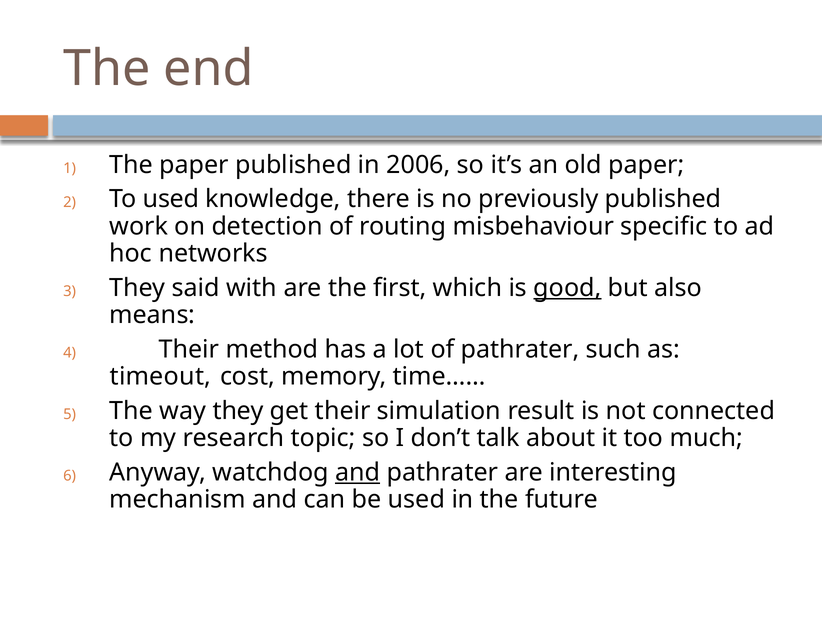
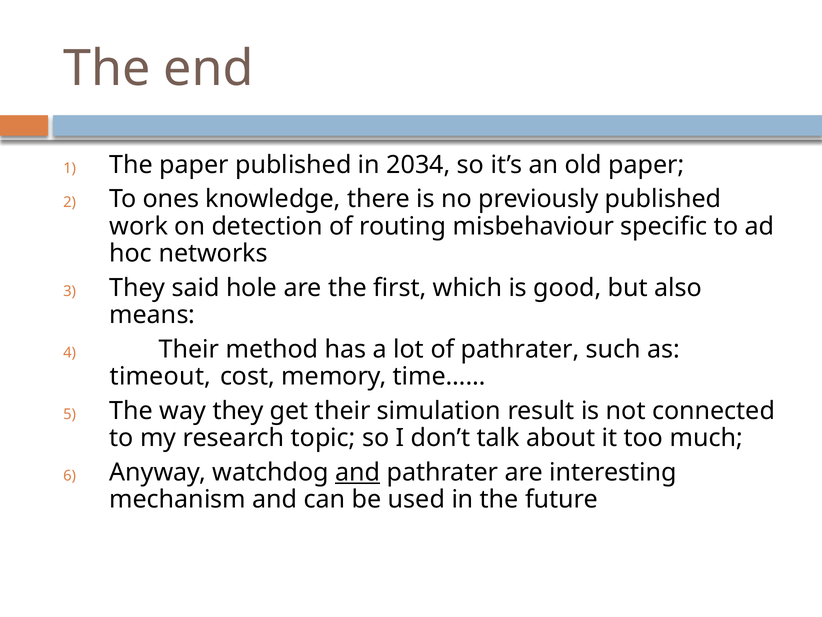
2006: 2006 -> 2034 (418, 165)
To used: used -> ones (171, 199)
with: with -> hole (252, 288)
good underline: present -> none (567, 288)
